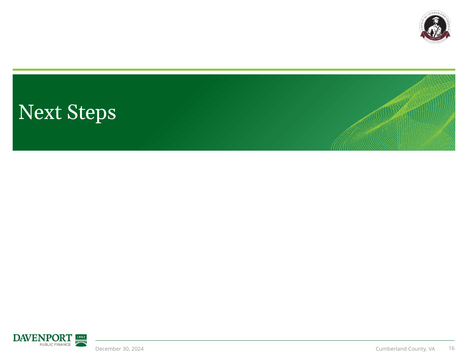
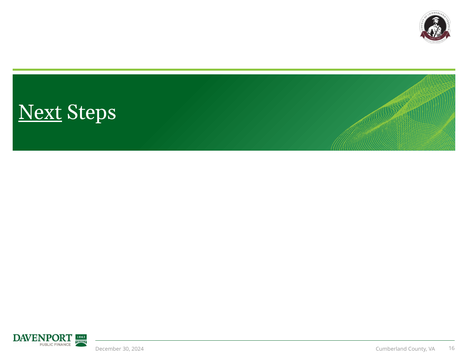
Next underline: none -> present (40, 112)
